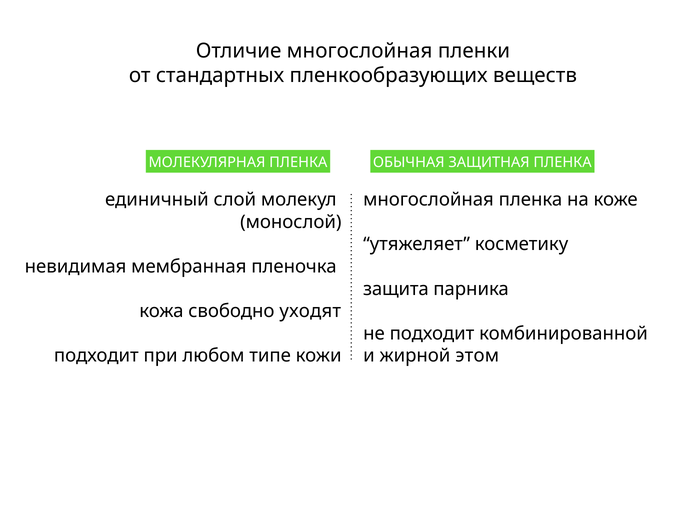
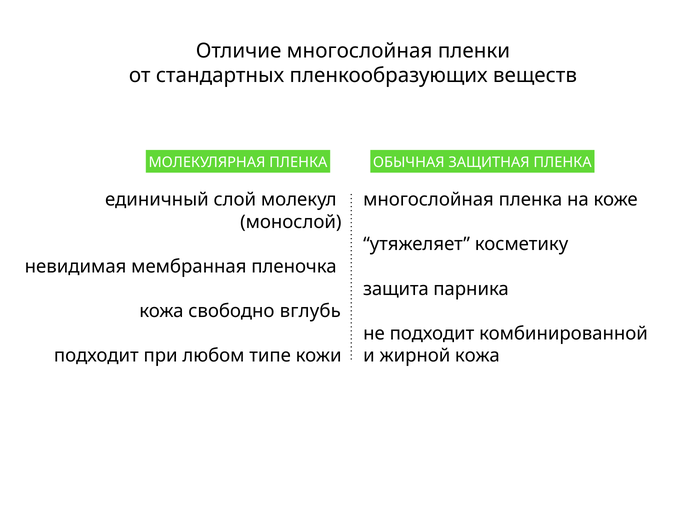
уходят: уходят -> вглубь (310, 311)
жирной этом: этом -> кожа (477, 356)
